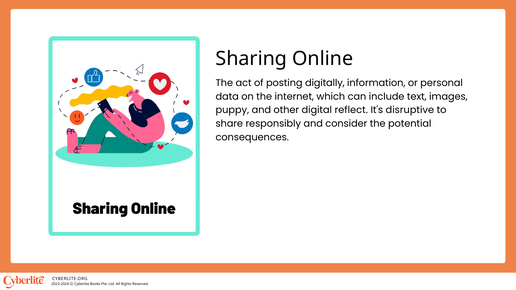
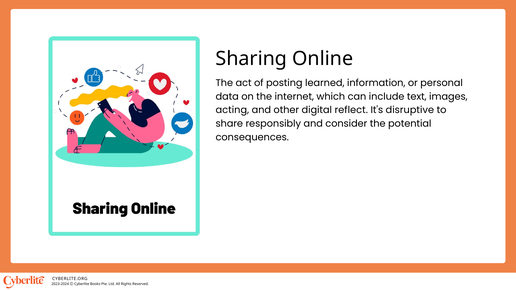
digitally: digitally -> learned (325, 83)
puppy: puppy -> acting (232, 110)
